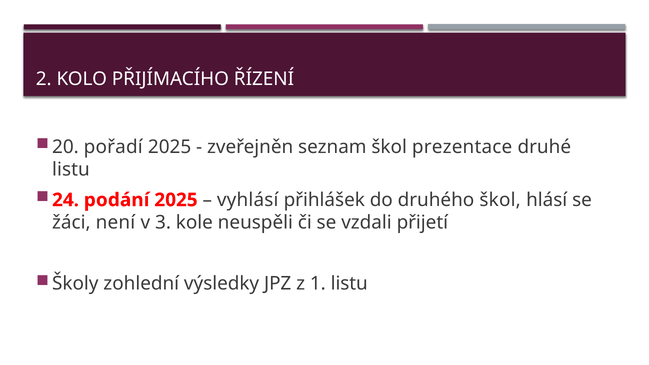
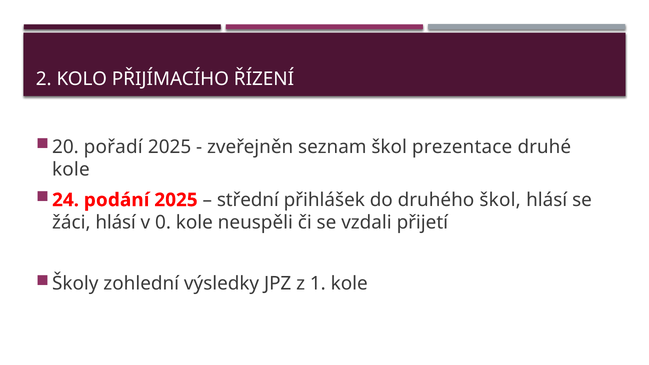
listu: listu -> kole (71, 169)
vyhlásí: vyhlásí -> střední (248, 200)
žáci není: není -> hlásí (116, 223)
3: 3 -> 0 (163, 223)
1 listu: listu -> kole (349, 284)
